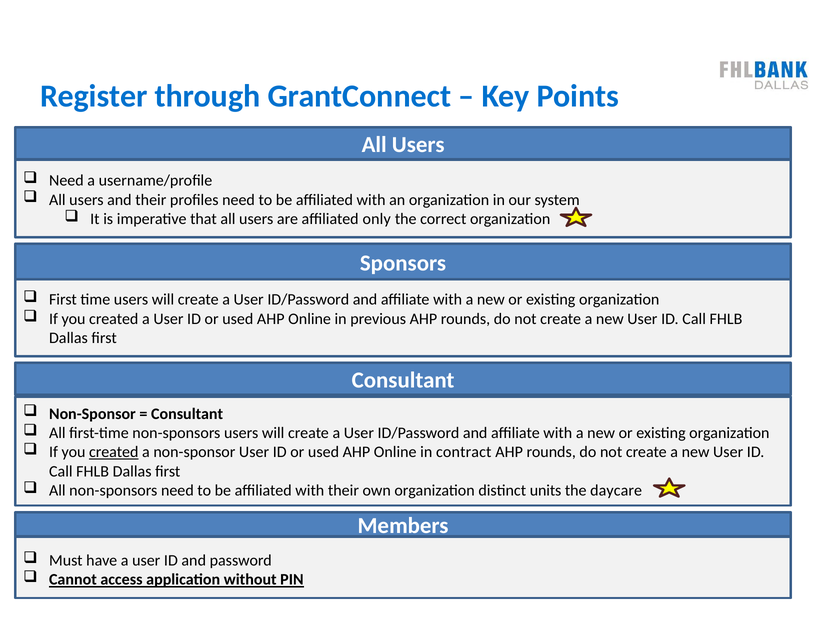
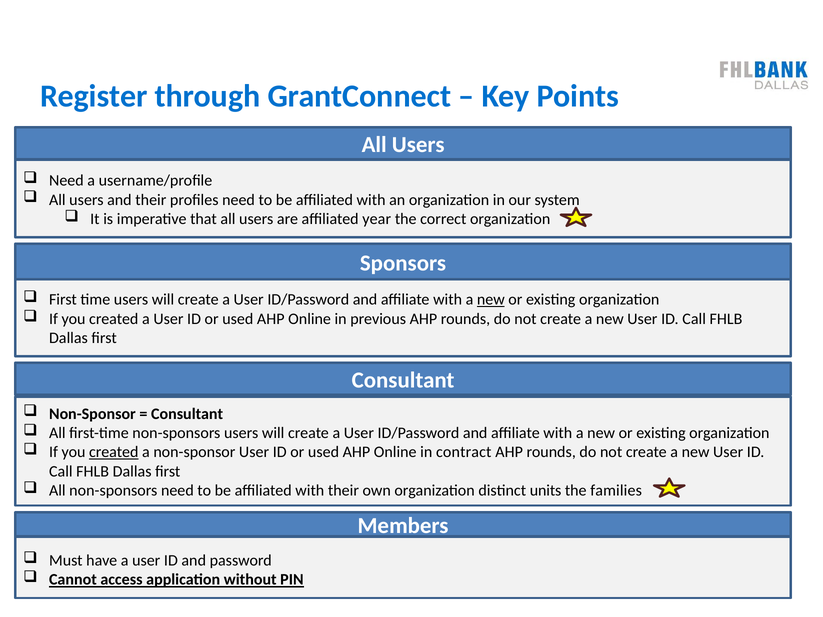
only: only -> year (377, 219)
new underline: none -> present (491, 300)
daycare: daycare -> families (616, 491)
